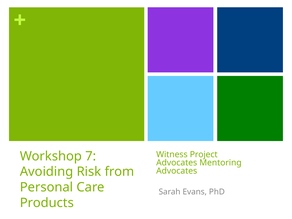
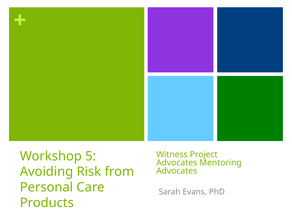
7: 7 -> 5 (91, 156)
